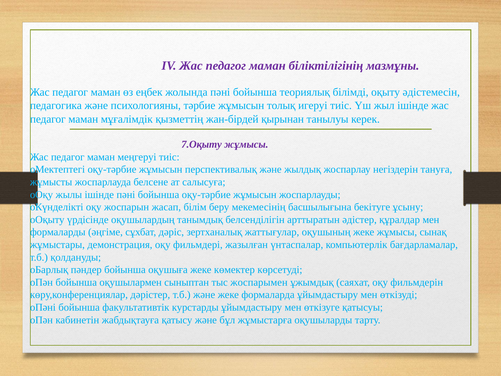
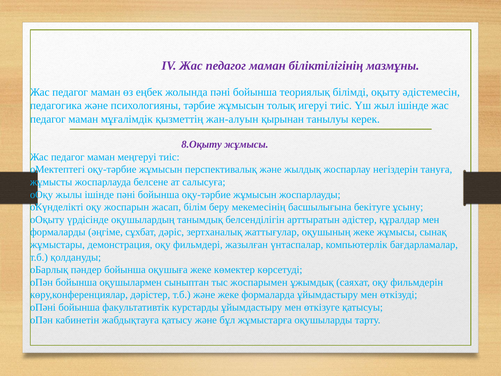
жан-бірдей: жан-бірдей -> жан-алуын (232, 119)
7.Оқыту: 7.Оқыту -> 8.Оқыту (202, 144)
